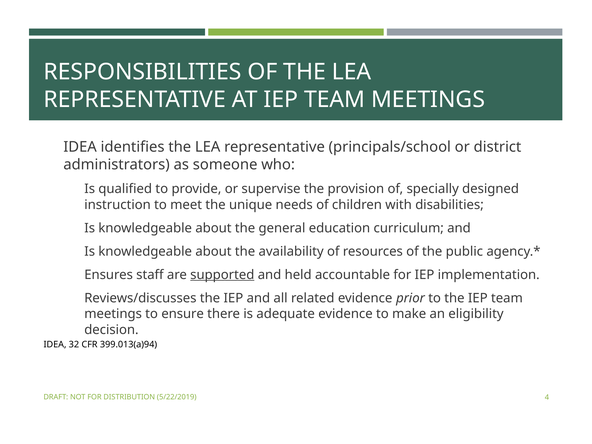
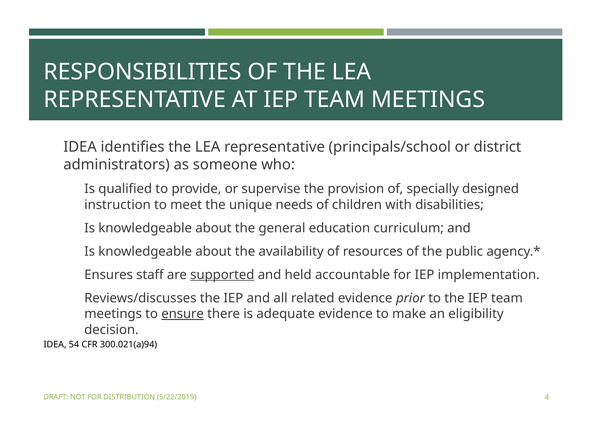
ensure underline: none -> present (183, 314)
32: 32 -> 54 (74, 345)
399.013(a)94: 399.013(a)94 -> 300.021(a)94 (129, 345)
